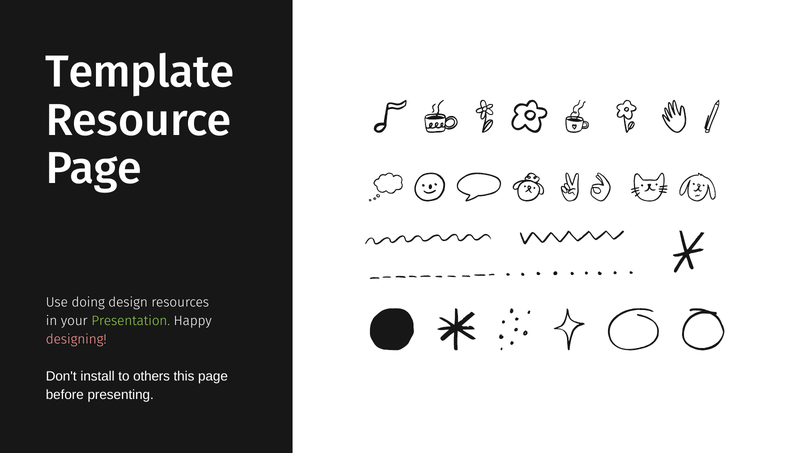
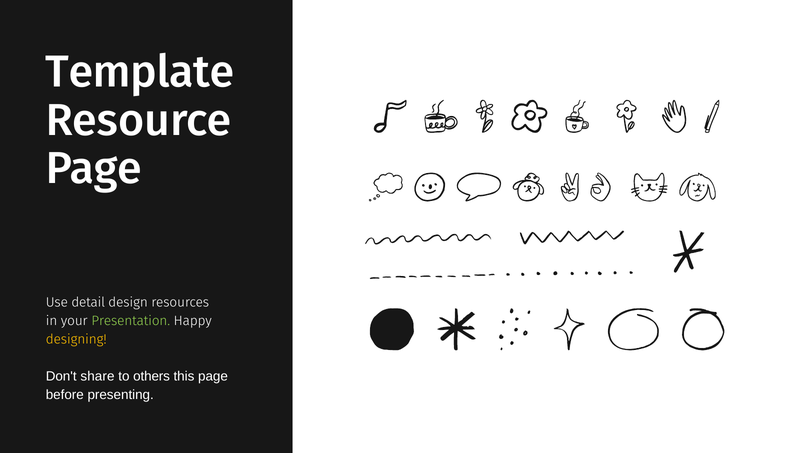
doing: doing -> detail (88, 303)
designing colour: pink -> yellow (76, 340)
install: install -> share (97, 377)
